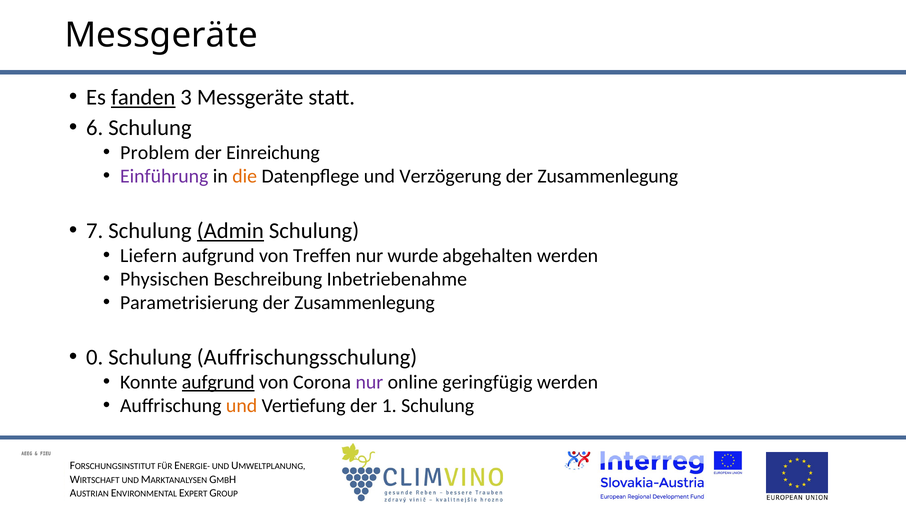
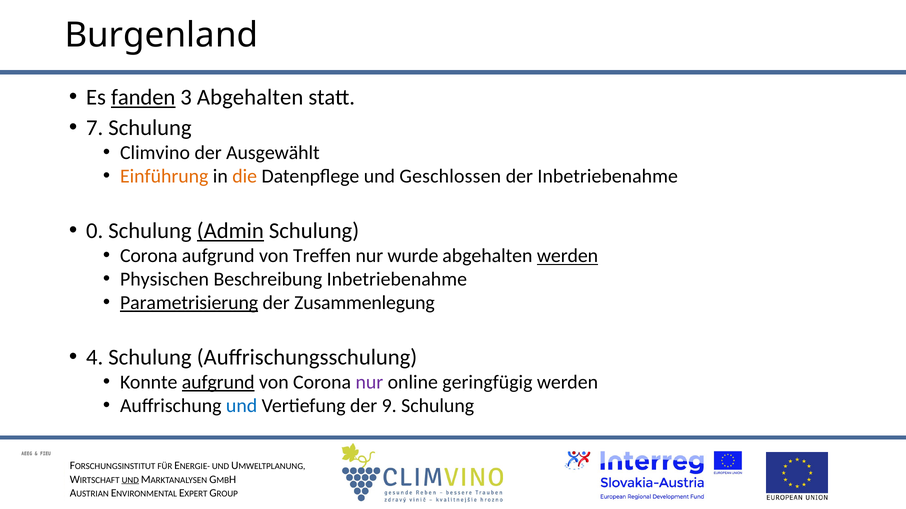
Messgeräte: Messgeräte -> Burgenland (161, 35)
3 Messgeräte: Messgeräte -> Abgehalten (250, 98)
6: 6 -> 7 (95, 128)
Problem: Problem -> Climvino (155, 153)
Einreichung: Einreichung -> Ausgewählt (273, 153)
Einführung colour: purple -> orange (164, 177)
Verzögerung: Verzögerung -> Geschlossen (450, 177)
Zusammenlegung: Zusammenlegung -> Inbetriebenahme (608, 177)
7: 7 -> 0 (95, 231)
Liefern: Liefern -> Corona (149, 256)
werden underline: none -> present (568, 256)
Parametrisierung underline: none -> present (189, 303)
0: 0 -> 4 (95, 358)
und colour: orange -> blue (242, 406)
1: 1 -> 9 (389, 406)
UND underline: none -> present (130, 481)
